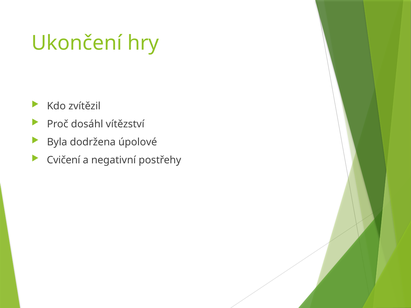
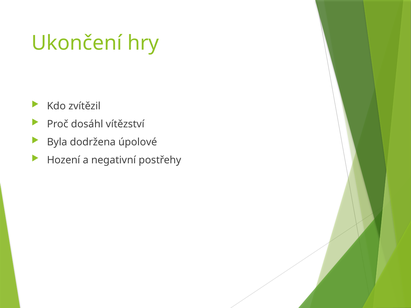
Cvičení: Cvičení -> Hození (64, 160)
